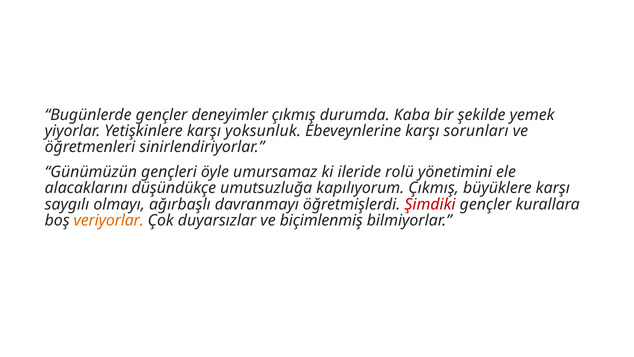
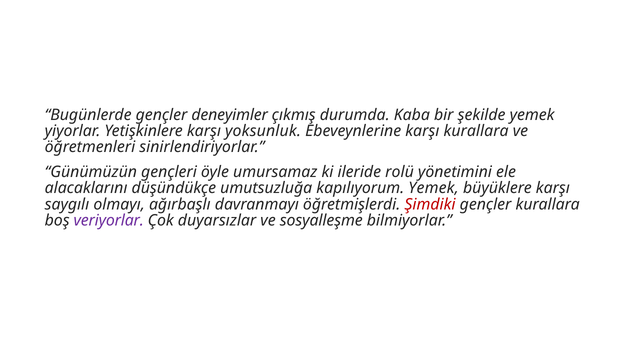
karşı sorunları: sorunları -> kurallara (476, 131)
kapılıyorum Çıkmış: Çıkmış -> Yemek (434, 188)
veriyorlar colour: orange -> purple (109, 220)
biçimlenmiş: biçimlenmiş -> sosyalleşme (321, 220)
